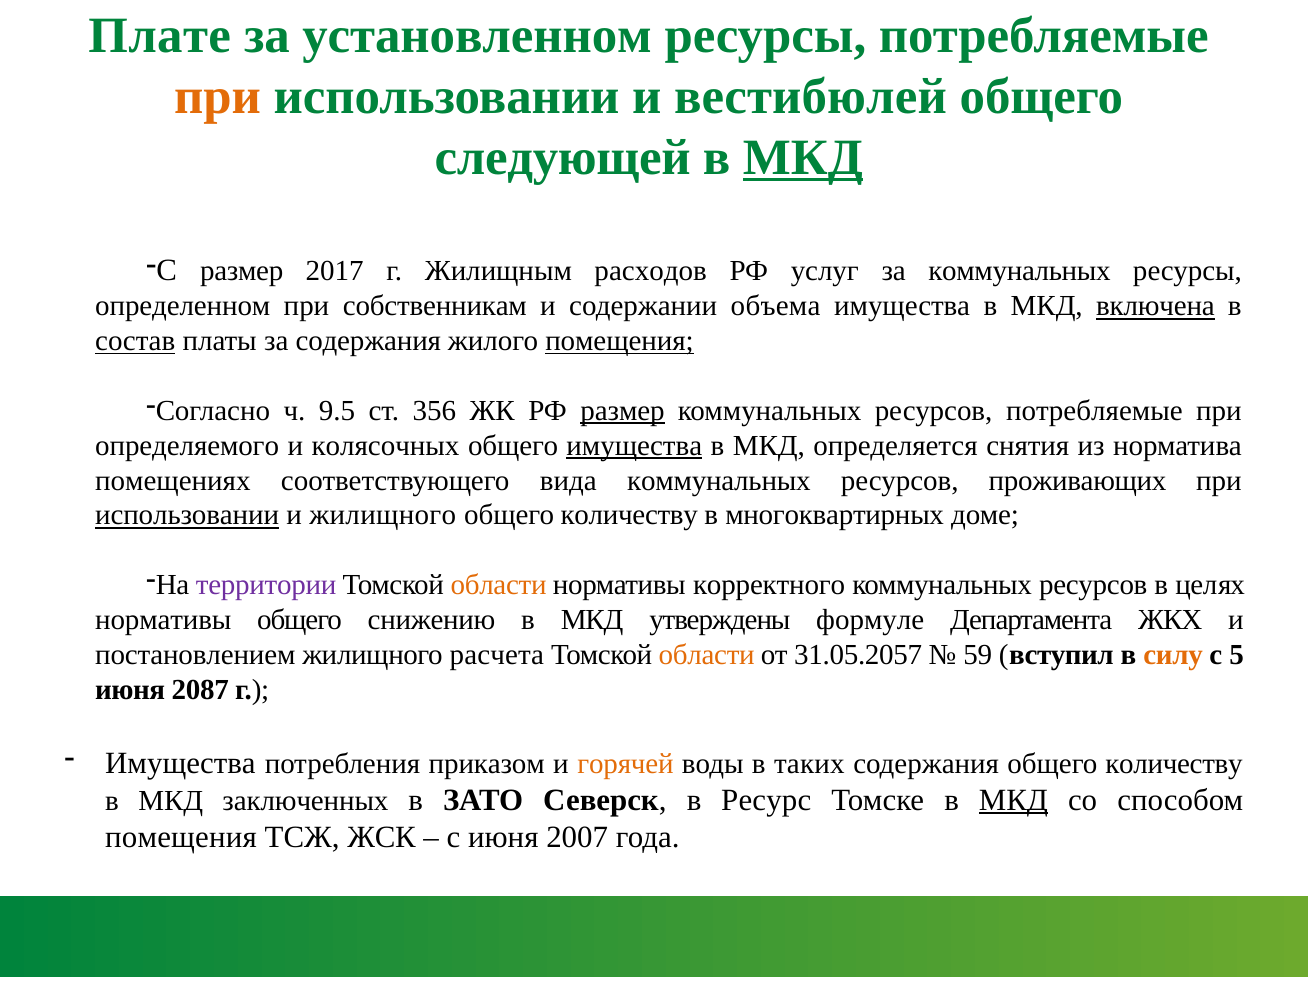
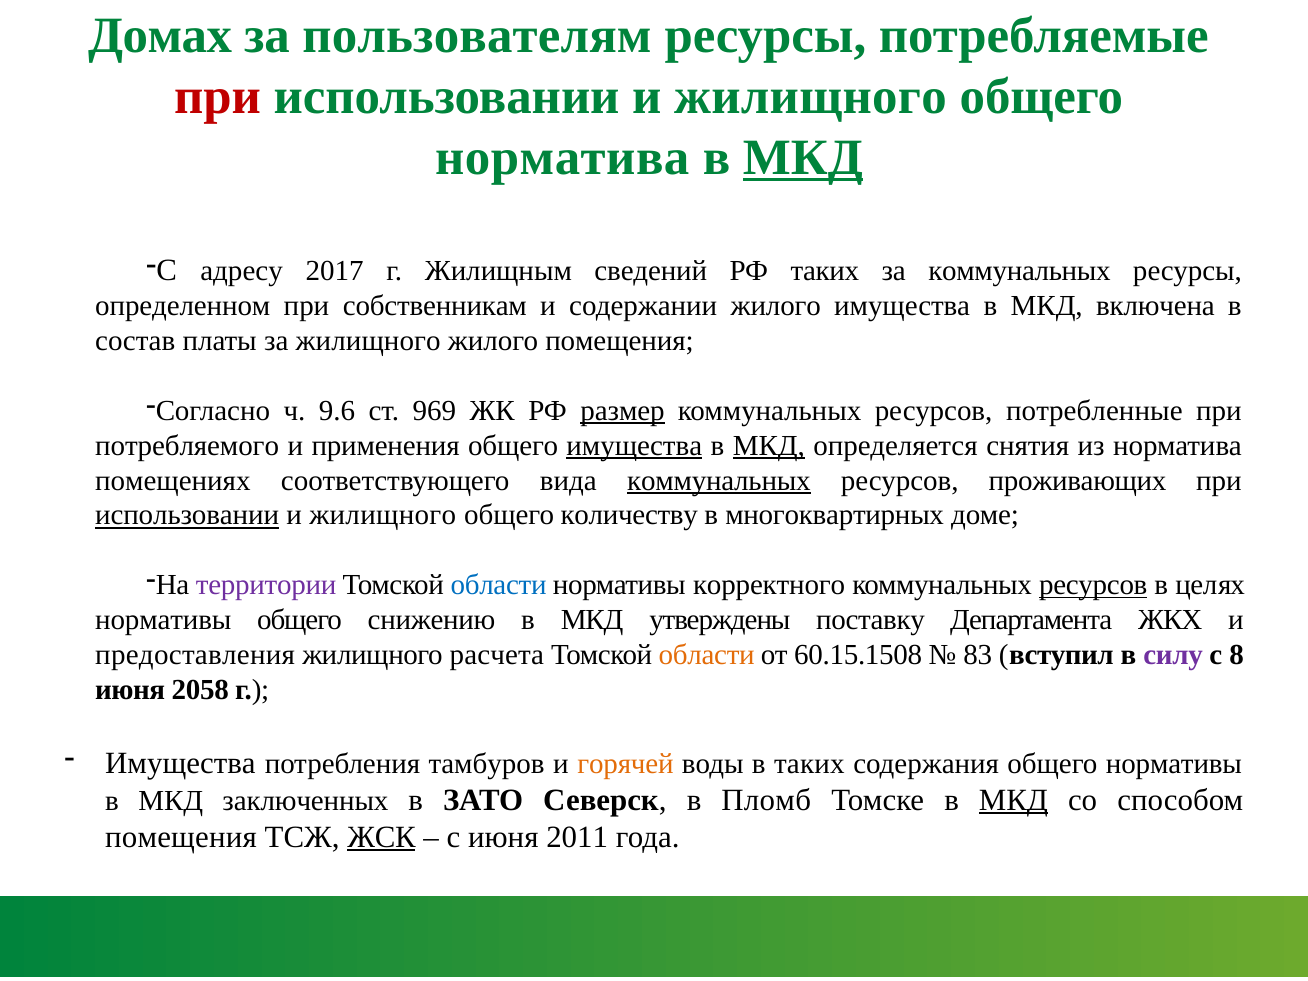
Плате: Плате -> Домах (160, 35)
установленном: установленном -> пользователям (477, 35)
при colour: orange -> red (218, 97)
вестибюлей: вестибюлей -> жилищного (810, 97)
следующей: следующей -> норматива (562, 158)
С размер: размер -> адресу (242, 271)
расходов: расходов -> сведений (651, 271)
РФ услуг: услуг -> таких (825, 271)
содержании объема: объема -> жилого (776, 306)
включена underline: present -> none (1155, 306)
состав underline: present -> none (135, 341)
за содержания: содержания -> жилищного (368, 341)
помещения underline: present -> none (619, 341)
9.5: 9.5 -> 9.6 (337, 411)
356: 356 -> 969 (434, 411)
ресурсов потребляемые: потребляемые -> потребленные (1094, 411)
определяемого: определяемого -> потребляемого (187, 446)
колясочных: колясочных -> применения (386, 446)
МКД underline: none -> present (769, 446)
коммунальных underline: none -> present (719, 481)
области colour: orange -> blue (499, 585)
ресурсов underline: none -> present (1093, 585)
формуле: формуле -> поставку (870, 620)
постановлением: постановлением -> предоставления (195, 655)
31.05.2057: 31.05.2057 -> 60.15.1508 (858, 655)
59: 59 -> 83 (978, 655)
силу colour: orange -> purple (1173, 655)
5: 5 -> 8 (1237, 655)
2087: 2087 -> 2058 (200, 690)
приказом: приказом -> тамбуров (487, 763)
содержания общего количеству: количеству -> нормативы (1174, 763)
Ресурс: Ресурс -> Пломб (766, 800)
ЖСК underline: none -> present (382, 837)
2007: 2007 -> 2011 (577, 837)
